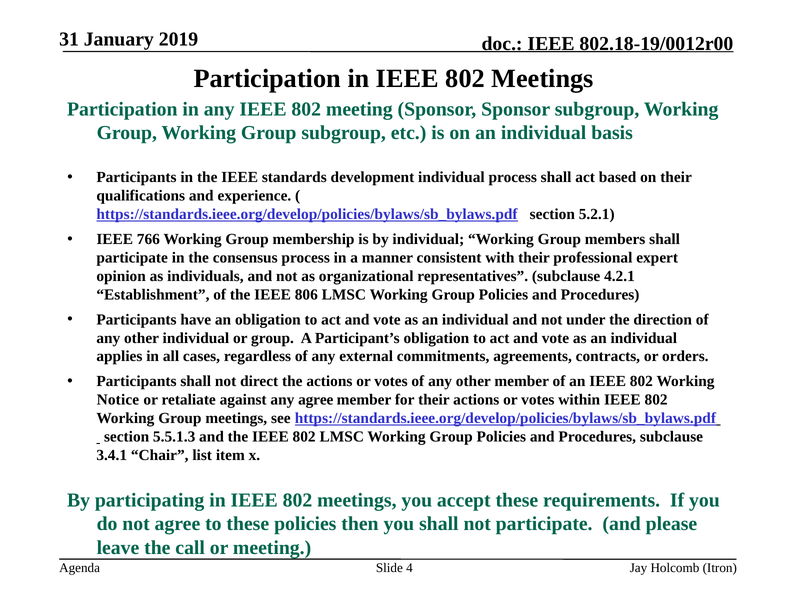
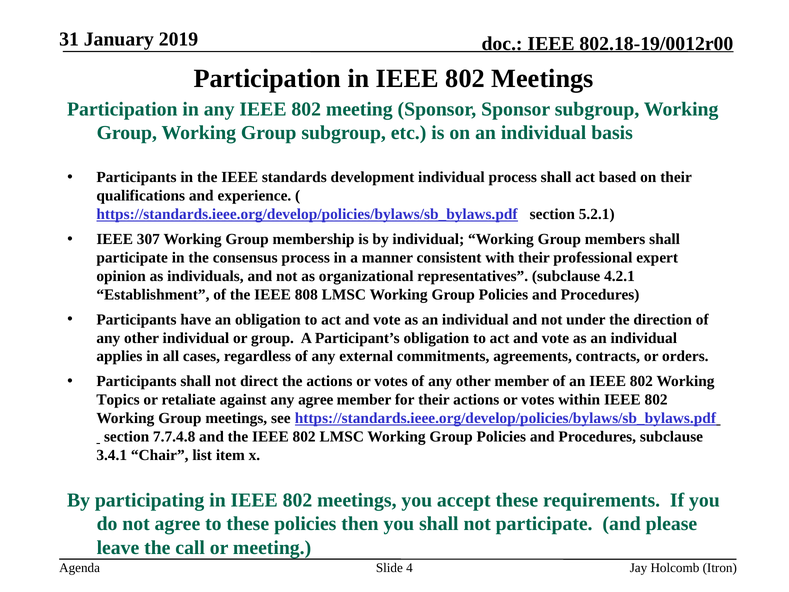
766: 766 -> 307 (148, 239)
806: 806 -> 808 (306, 294)
Notice: Notice -> Topics (118, 400)
5.5.1.3: 5.5.1.3 -> 7.7.4.8 (174, 437)
